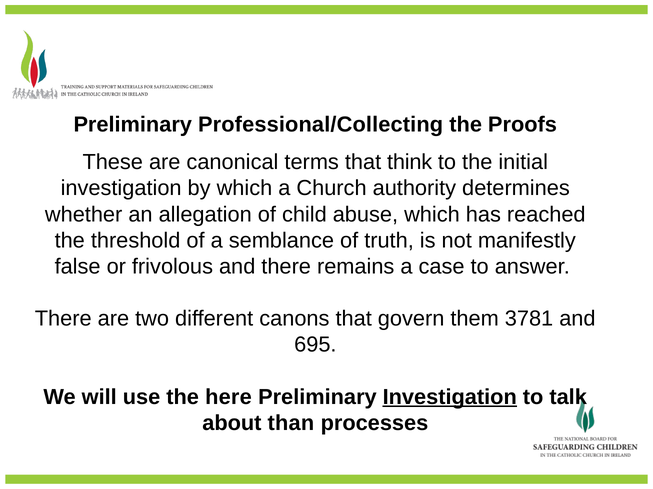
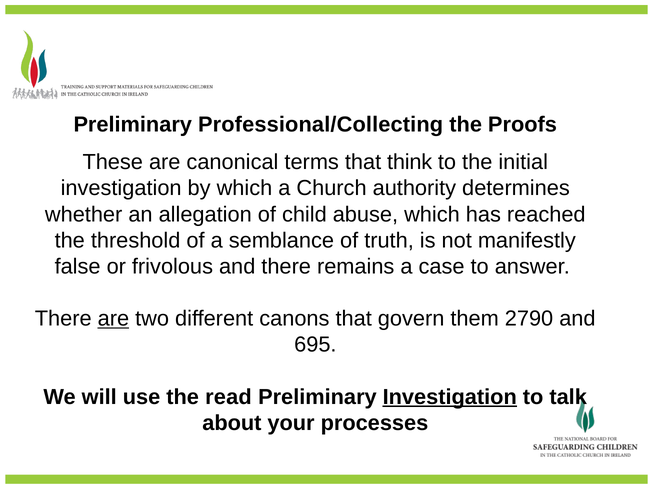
are underline: none -> present (113, 319)
3781: 3781 -> 2790 (529, 319)
here: here -> read (228, 398)
than: than -> your (291, 424)
